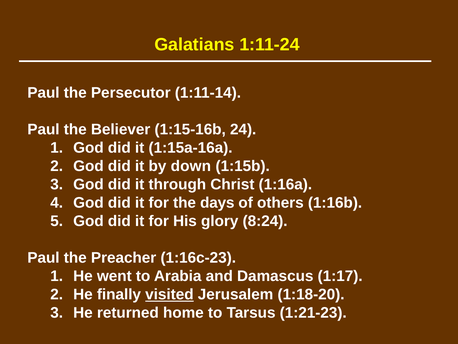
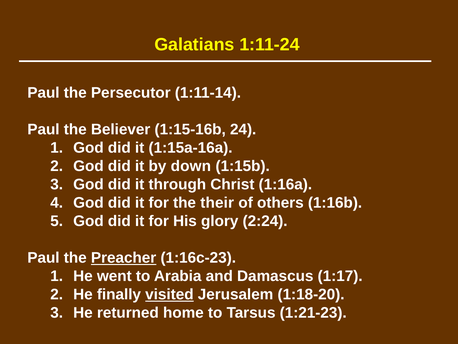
days: days -> their (217, 203)
8:24: 8:24 -> 2:24 (265, 221)
Preacher underline: none -> present (124, 257)
